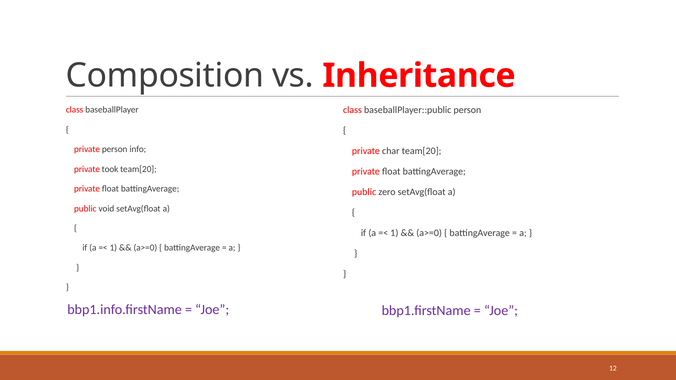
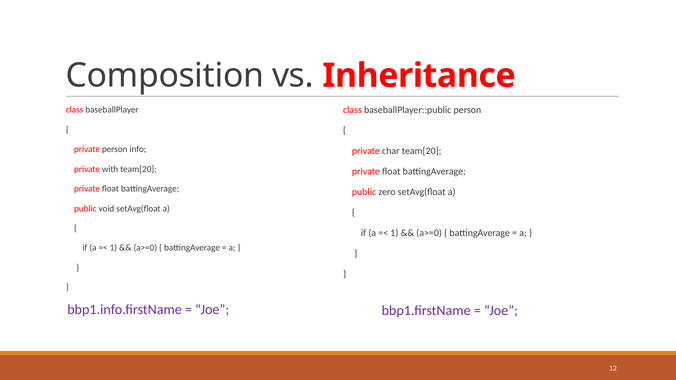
took: took -> with (110, 169)
